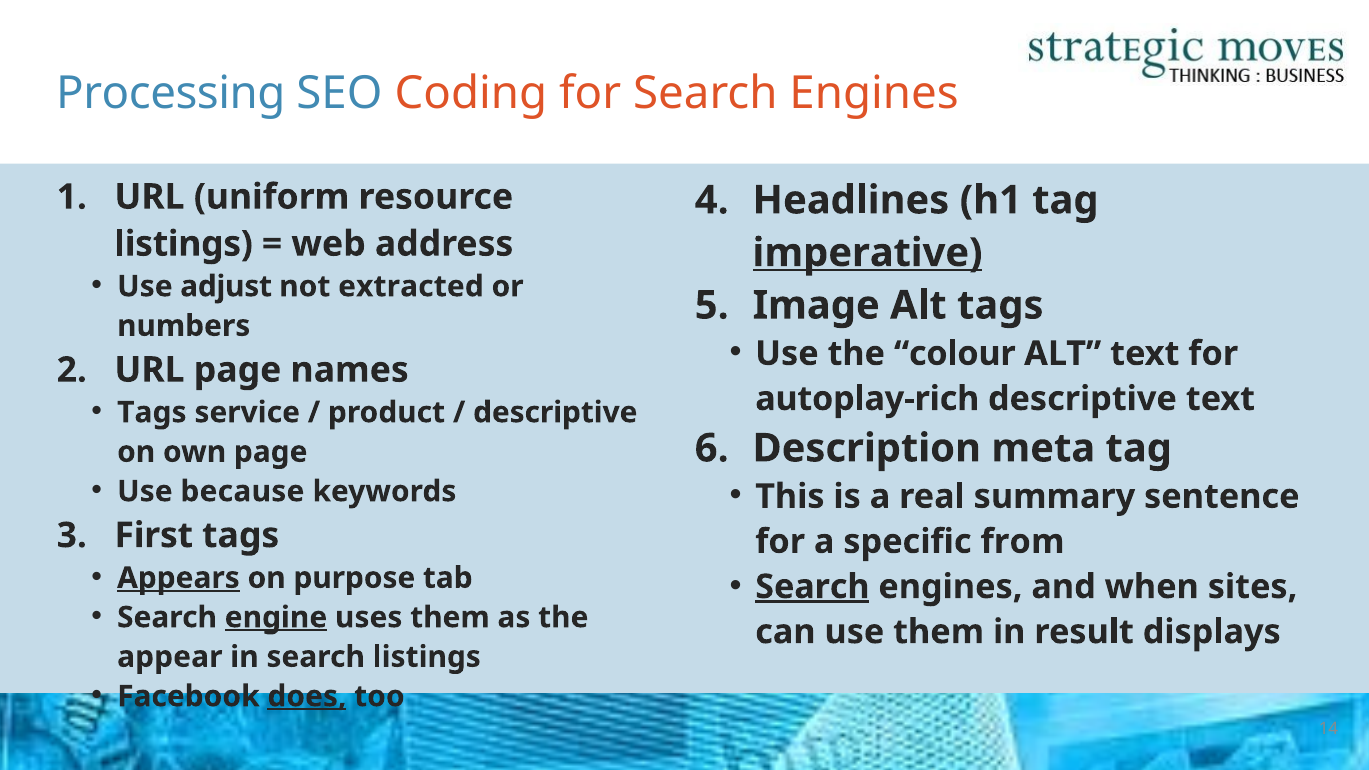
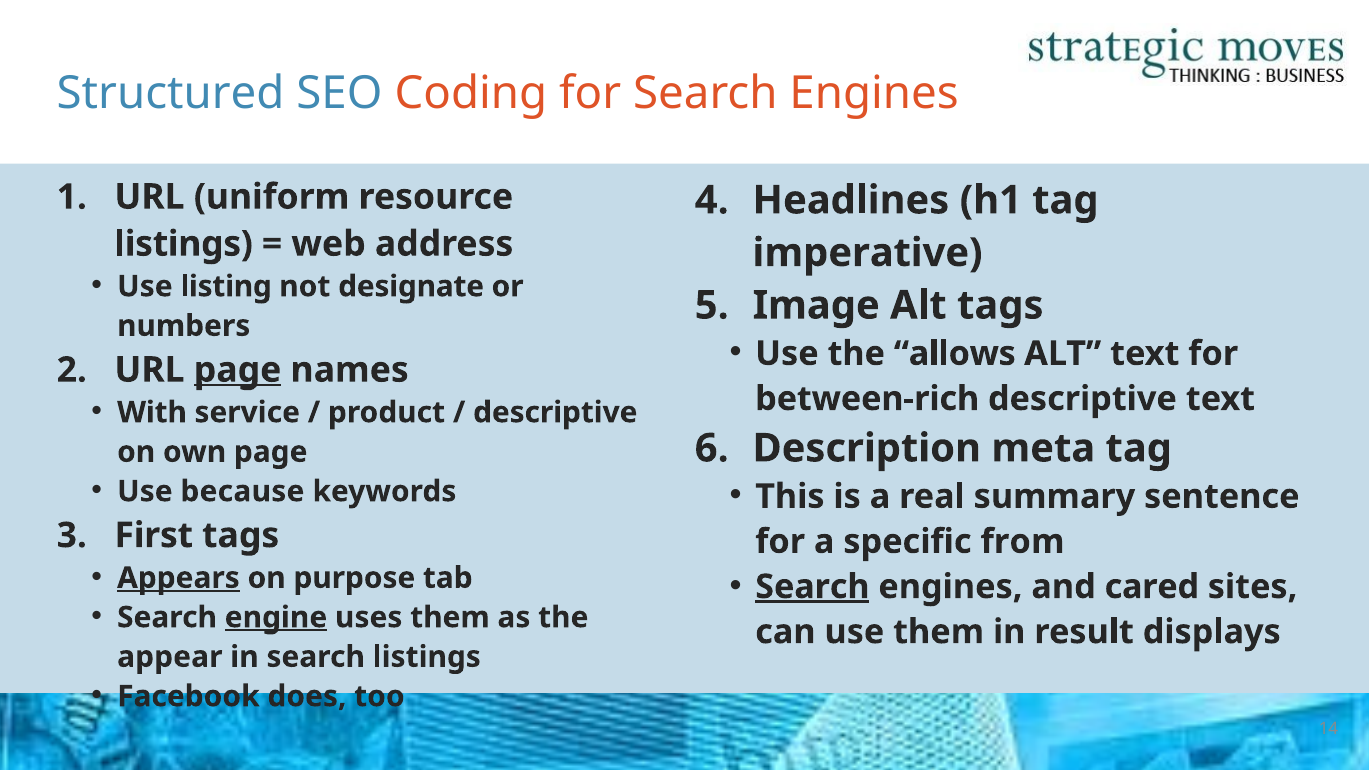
Processing: Processing -> Structured (171, 93)
imperative underline: present -> none (868, 253)
adjust: adjust -> listing (226, 286)
extracted: extracted -> designate (411, 286)
colour: colour -> allows (955, 354)
page underline: none -> present (238, 370)
autoplay-rich: autoplay-rich -> between-rich (867, 399)
Tags: Tags -> With (152, 412)
when: when -> cared (1152, 587)
does underline: present -> none (307, 696)
